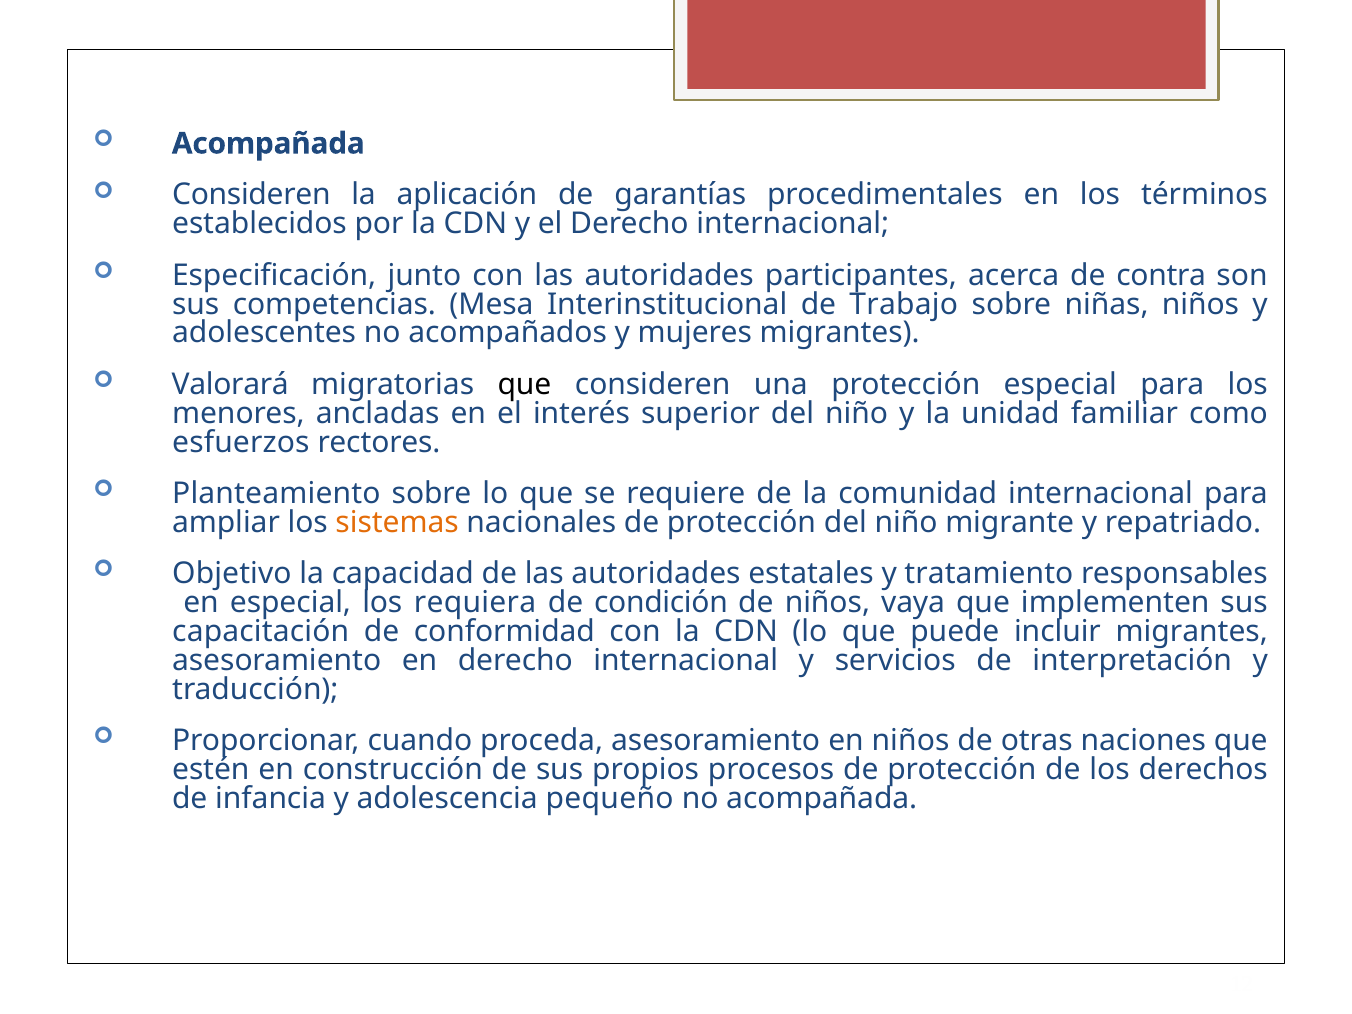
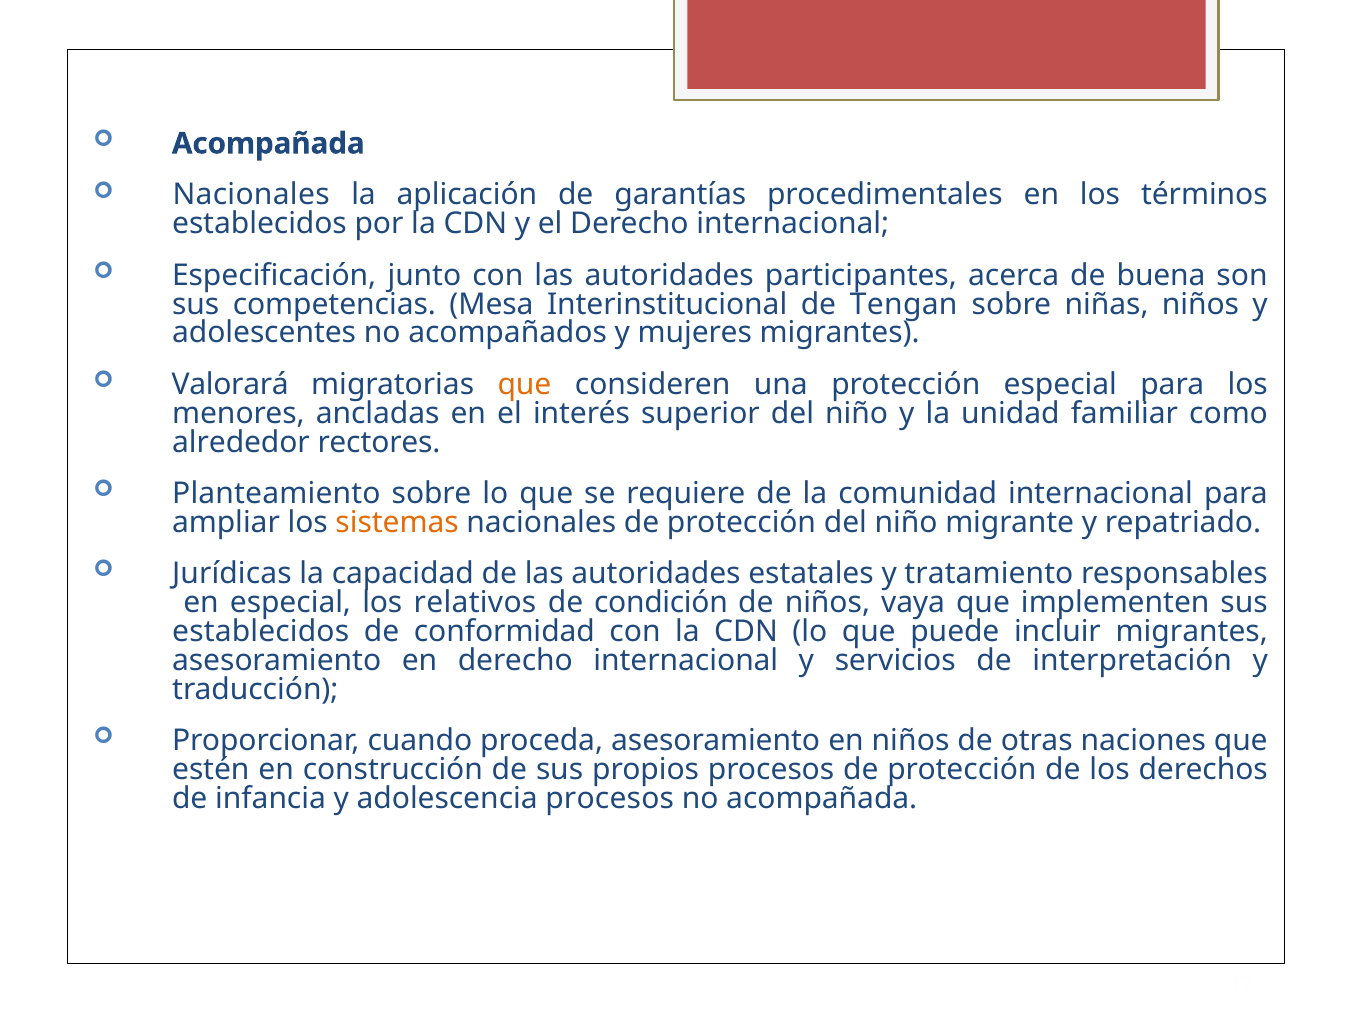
Consideren: Consideren -> Nacionales (251, 195)
contra: contra -> buena (1161, 275)
Trabajo: Trabajo -> Tengan (904, 304)
que colour: black -> orange (524, 384)
esfuerzos: esfuerzos -> alrededor (241, 442)
Objetivo: Objetivo -> Jurídicas (232, 574)
requiera: requiera -> relativos (475, 603)
capacitación: capacitación -> establecidos (261, 631)
adolescencia pequeño: pequeño -> procesos (610, 798)
